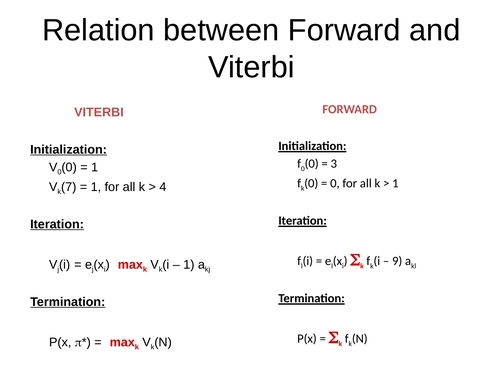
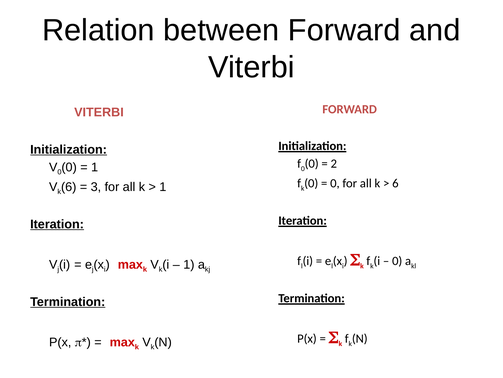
3: 3 -> 2 (334, 163)
1: 1 -> 6 (395, 183)
k 7: 7 -> 6 (69, 187)
1: 1 -> 3 (96, 187)
4: 4 -> 1 (163, 187)
9: 9 -> 0 (397, 261)
